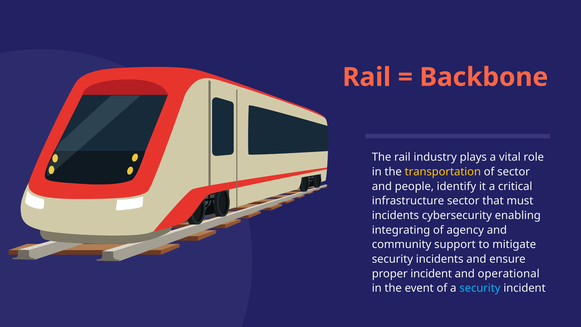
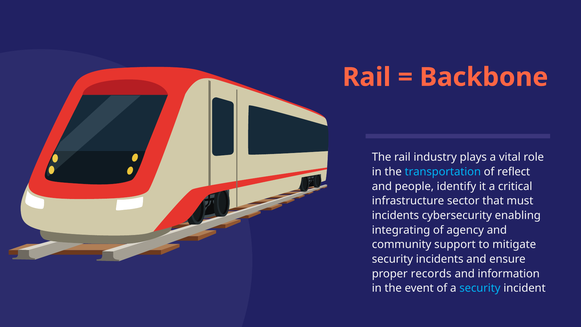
transportation colour: yellow -> light blue (443, 172)
of sector: sector -> reflect (514, 172)
proper incident: incident -> records (431, 273)
operational: operational -> information (509, 273)
